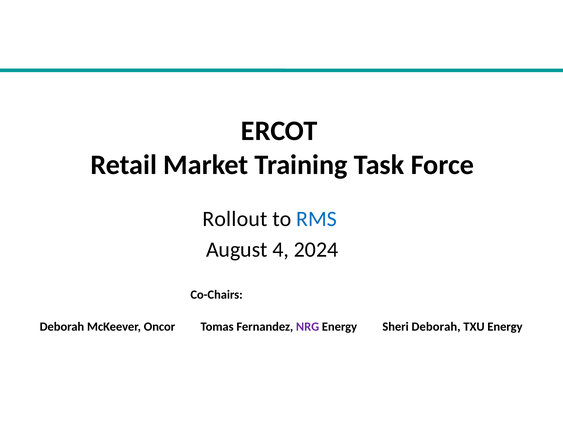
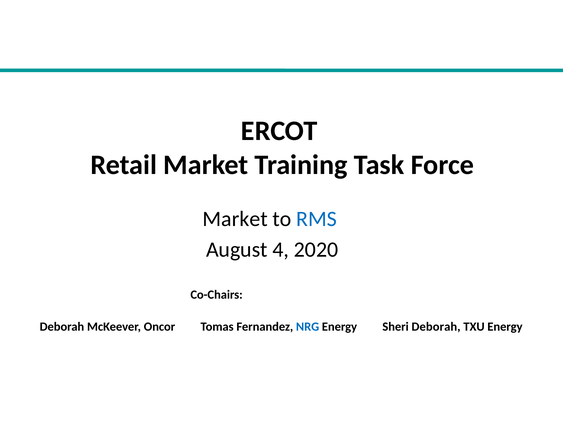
Rollout: Rollout -> Market (235, 219)
2024: 2024 -> 2020 (316, 250)
NRG colour: purple -> blue (308, 327)
